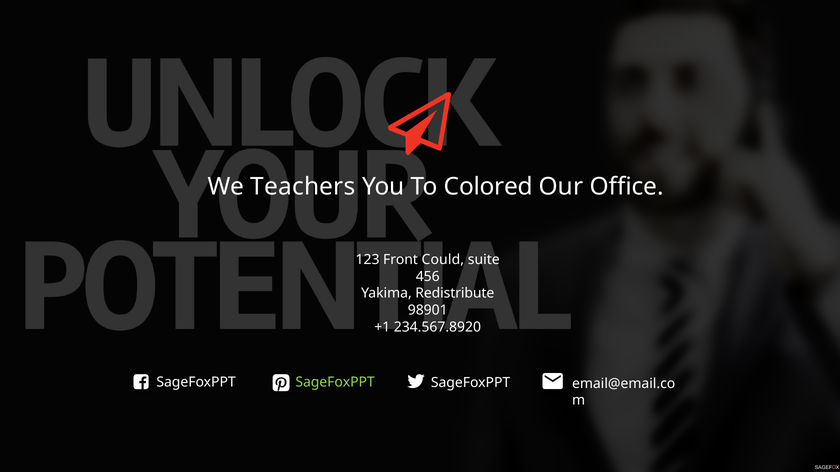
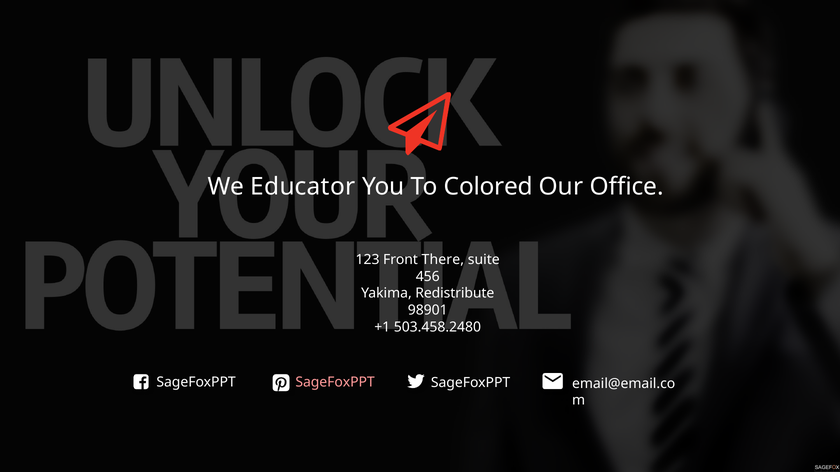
Teachers: Teachers -> Educator (303, 187)
Could: Could -> There (443, 260)
234.567.8920: 234.567.8920 -> 503.458.2480 (437, 327)
SageFoxPPT colour: light green -> pink (335, 382)
